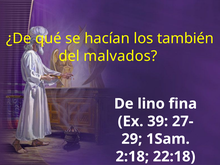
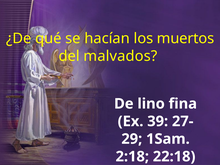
también: también -> muertos (185, 38)
